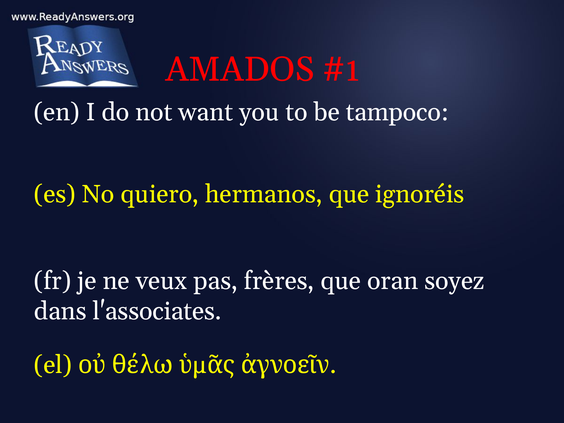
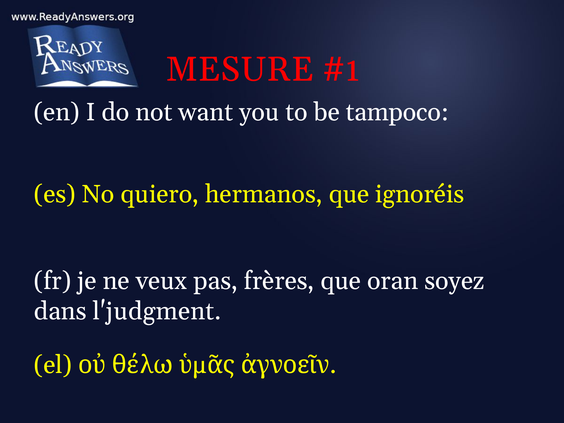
AMADOS: AMADOS -> MESURE (240, 70)
l'associates: l'associates -> l'judgment (157, 311)
